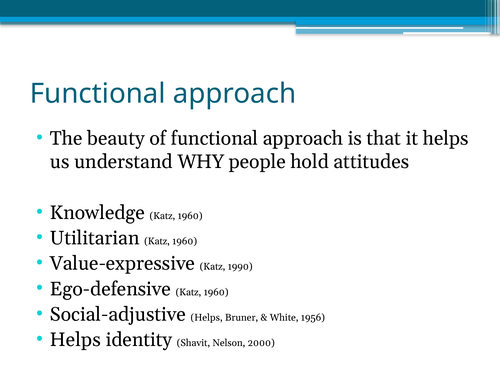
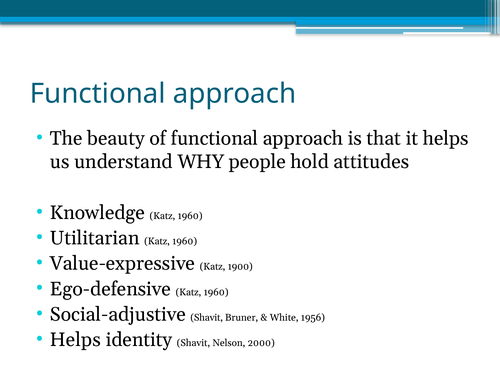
1990: 1990 -> 1900 (240, 267)
Social-adjustive Helps: Helps -> Shavit (207, 318)
